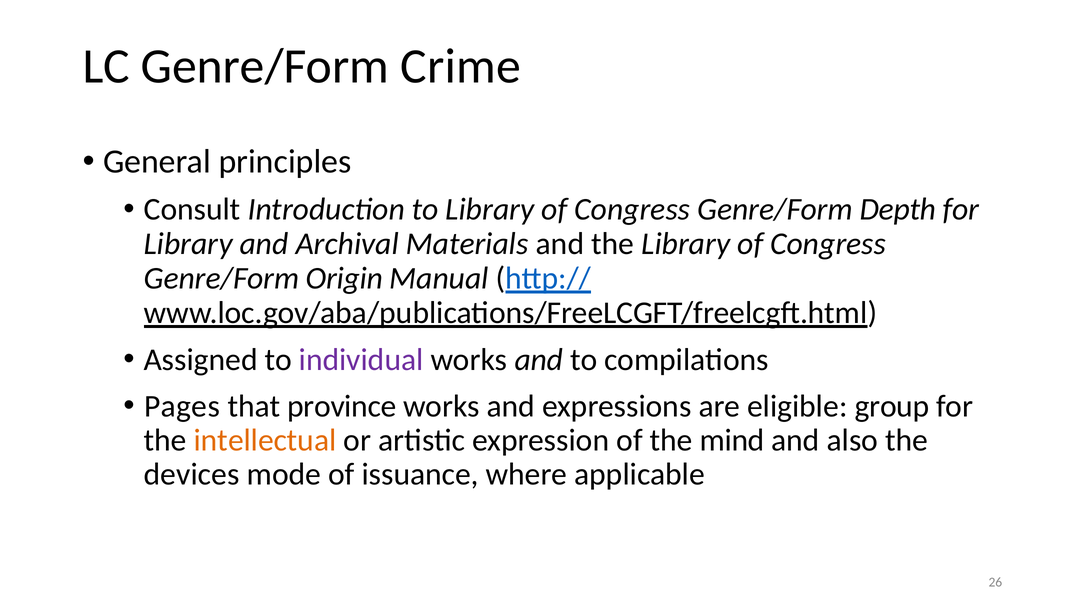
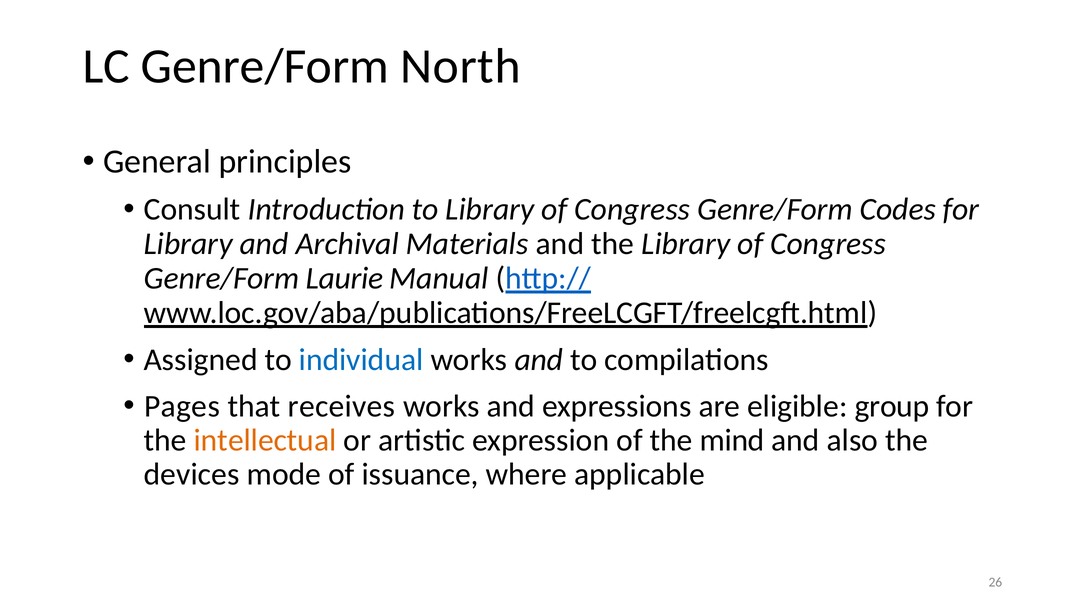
Crime: Crime -> North (461, 66)
Depth: Depth -> Codes (898, 210)
Origin: Origin -> Laurie (344, 278)
individual colour: purple -> blue (361, 360)
province: province -> receives (342, 406)
